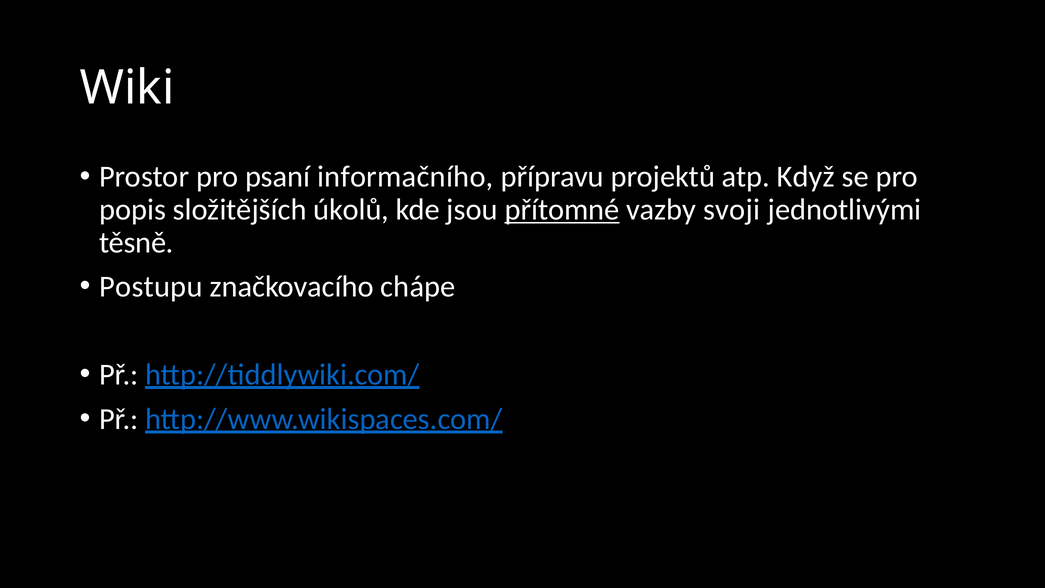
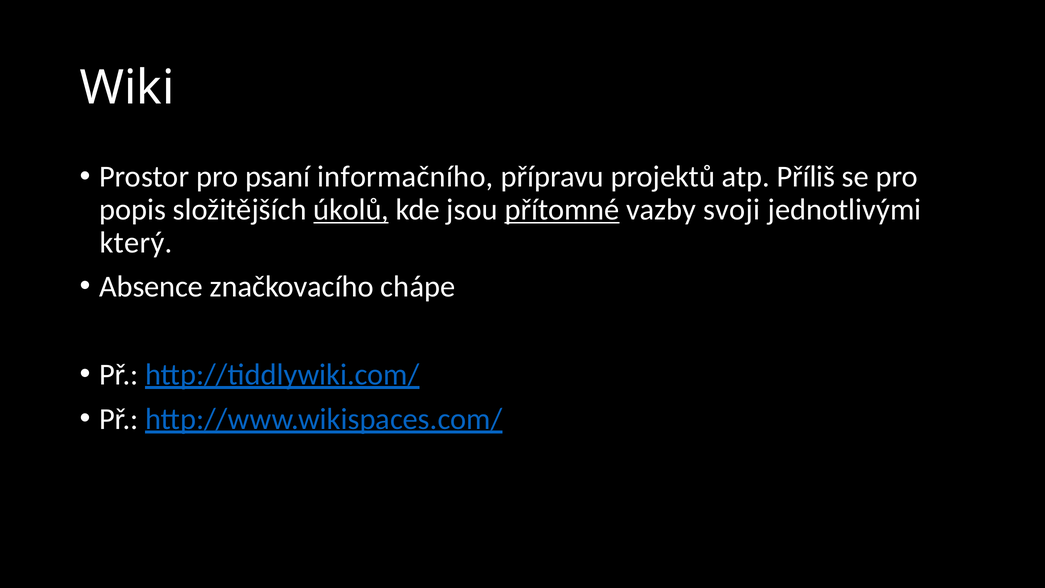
Když: Když -> Příliš (806, 177)
úkolů underline: none -> present (351, 210)
těsně: těsně -> který (136, 243)
Postupu: Postupu -> Absence (151, 286)
